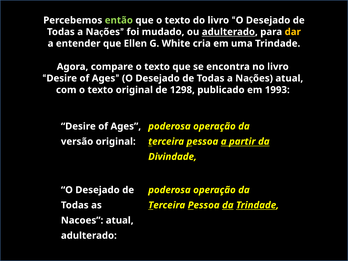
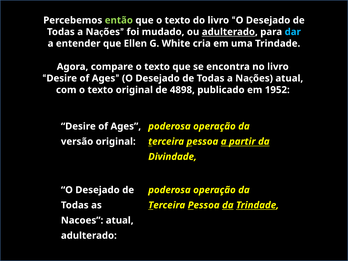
dar colour: yellow -> light blue (293, 32)
1298: 1298 -> 4898 (182, 90)
1993: 1993 -> 1952 (277, 90)
